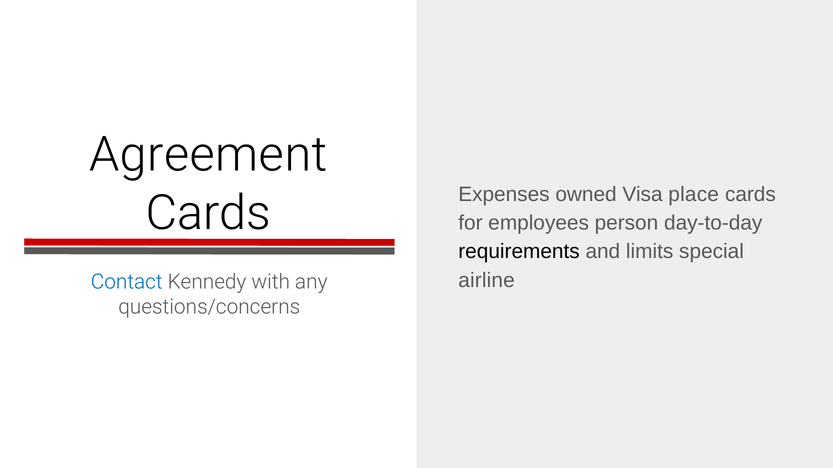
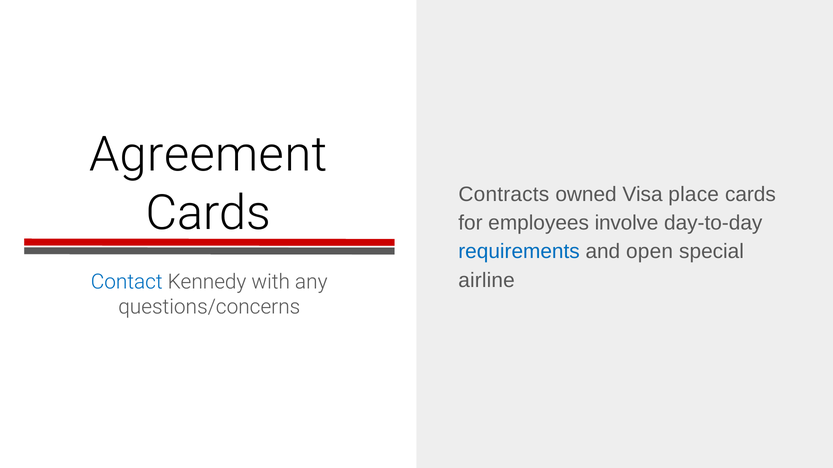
Expenses: Expenses -> Contracts (504, 194)
person: person -> involve (627, 223)
requirements colour: black -> blue (519, 252)
limits: limits -> open (650, 252)
